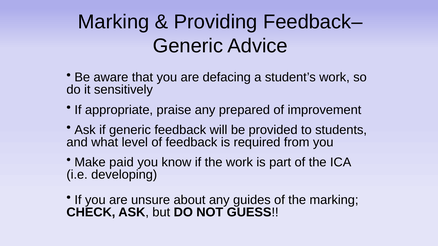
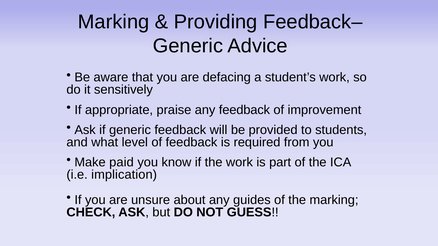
any prepared: prepared -> feedback (244, 110)
developing: developing -> implication (124, 175)
